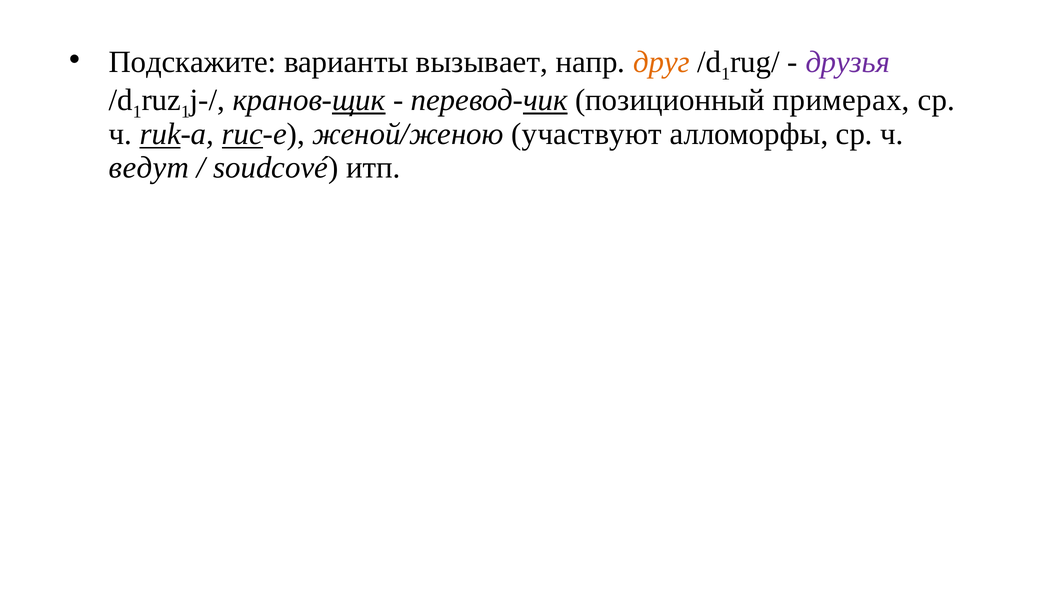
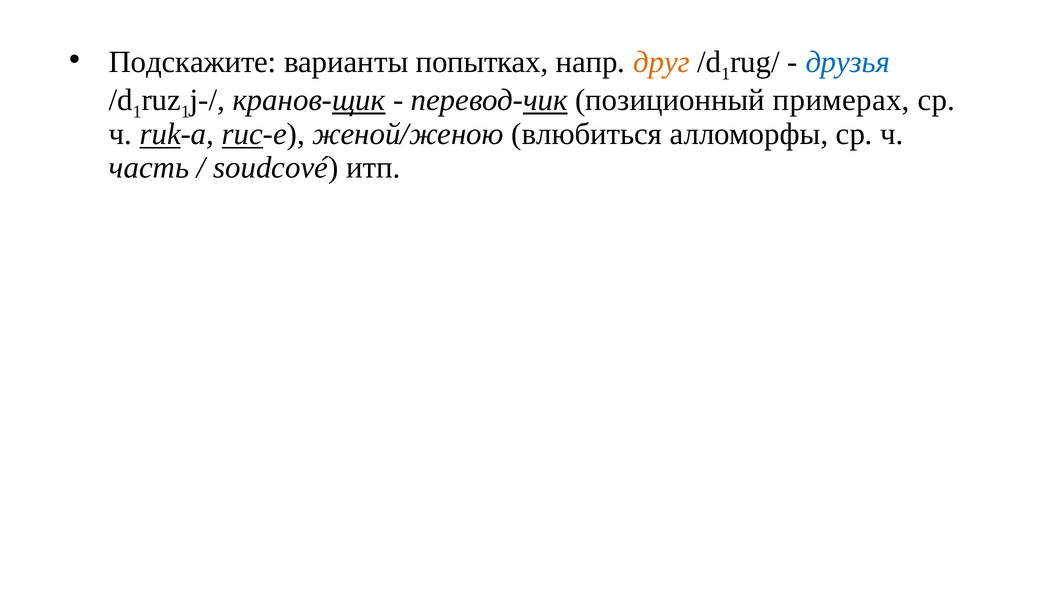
вызывает: вызывает -> попытках (482, 62)
друзья colour: purple -> blue (848, 62)
участвуют: участвуют -> влюбиться (587, 134)
ведут: ведут -> часть (149, 168)
